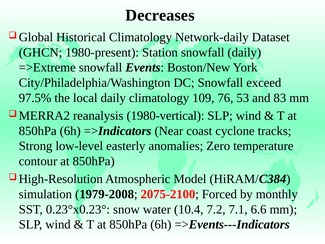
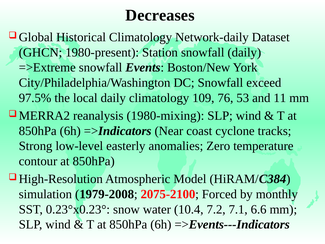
83: 83 -> 11 (280, 98)
1980-vertical: 1980-vertical -> 1980-mixing (165, 116)
